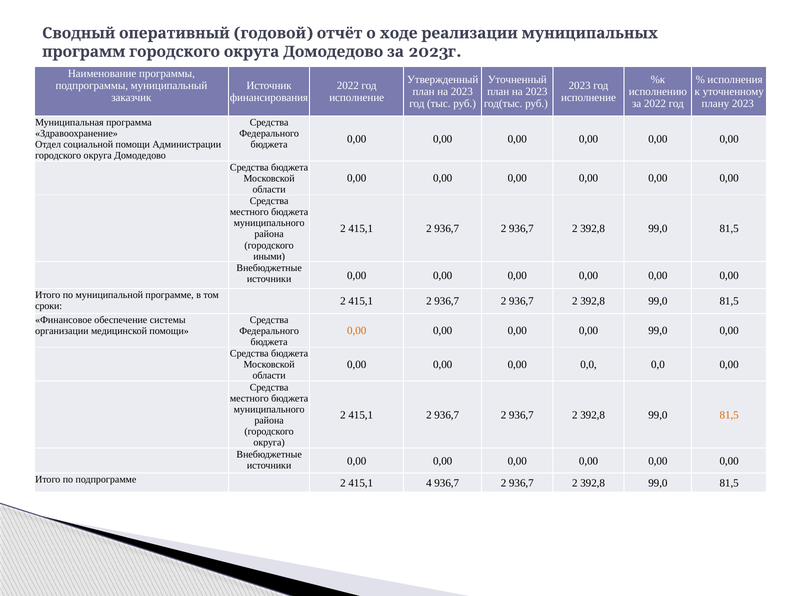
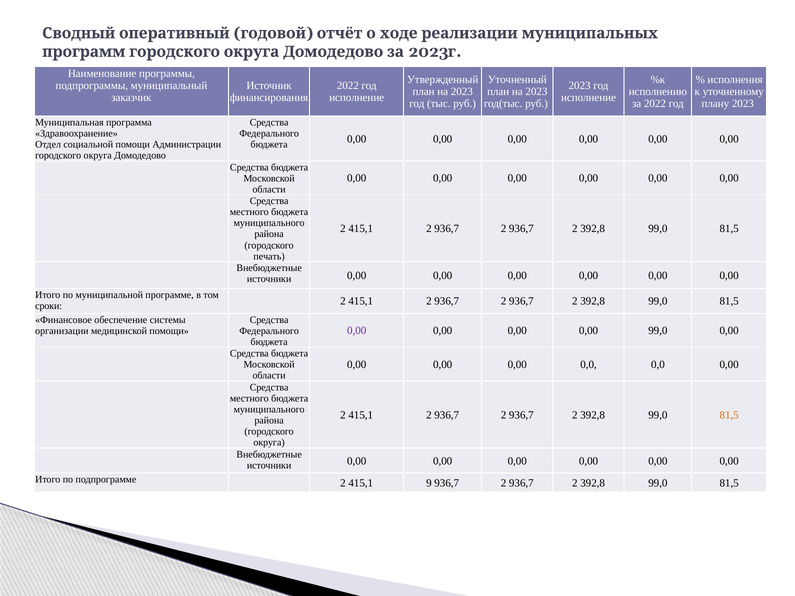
иными: иными -> печать (269, 256)
0,00 colour: orange -> purple (357, 331)
4: 4 -> 9 (429, 483)
